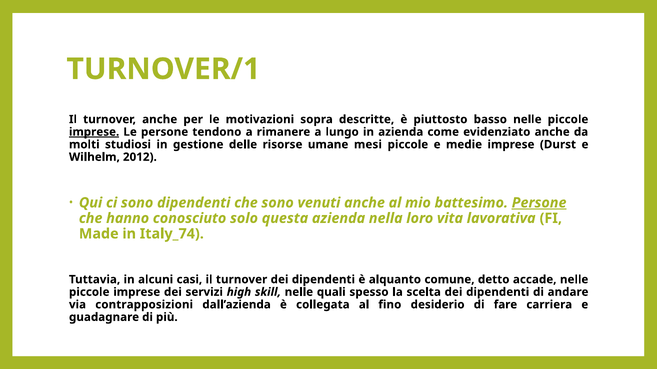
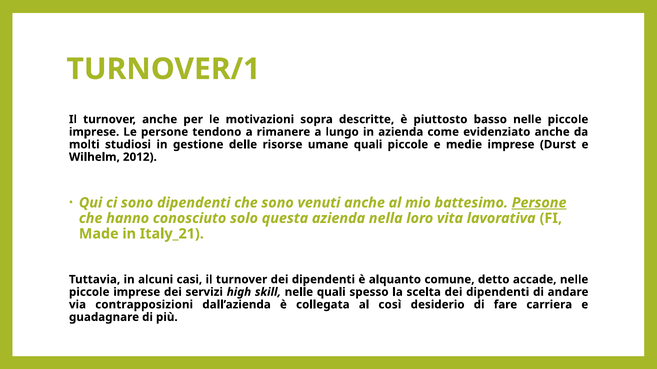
imprese underline: present -> none (94, 132)
umane mesi: mesi -> quali (368, 145)
Italy_74: Italy_74 -> Italy_21 (172, 234)
fino: fino -> così (390, 305)
